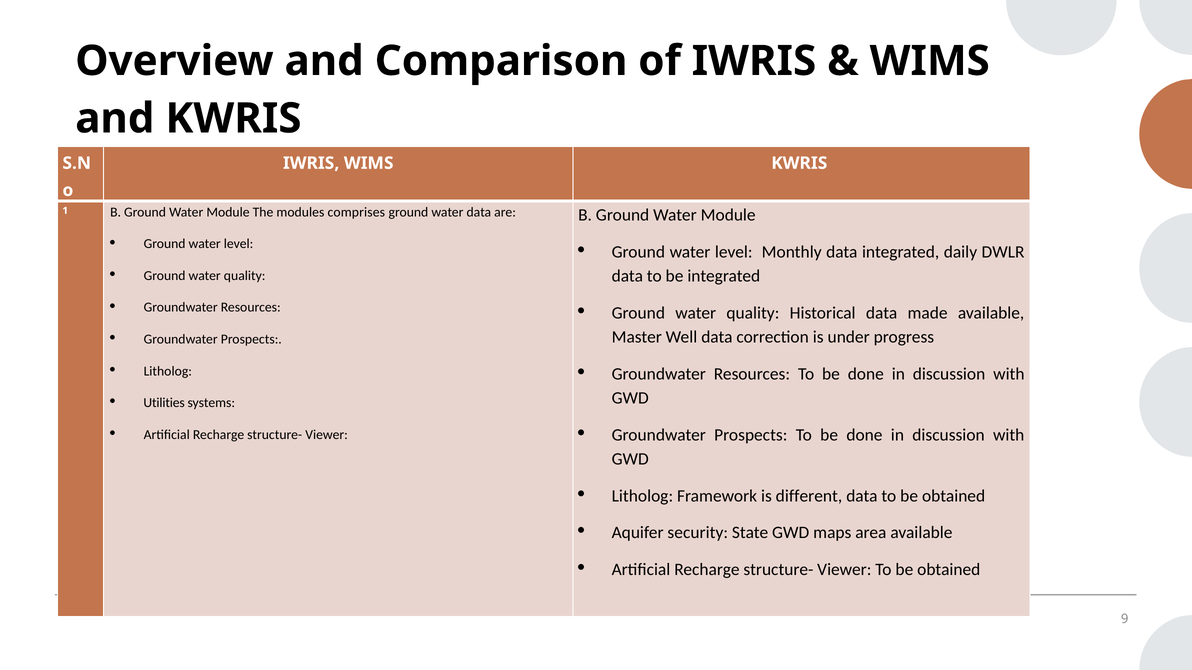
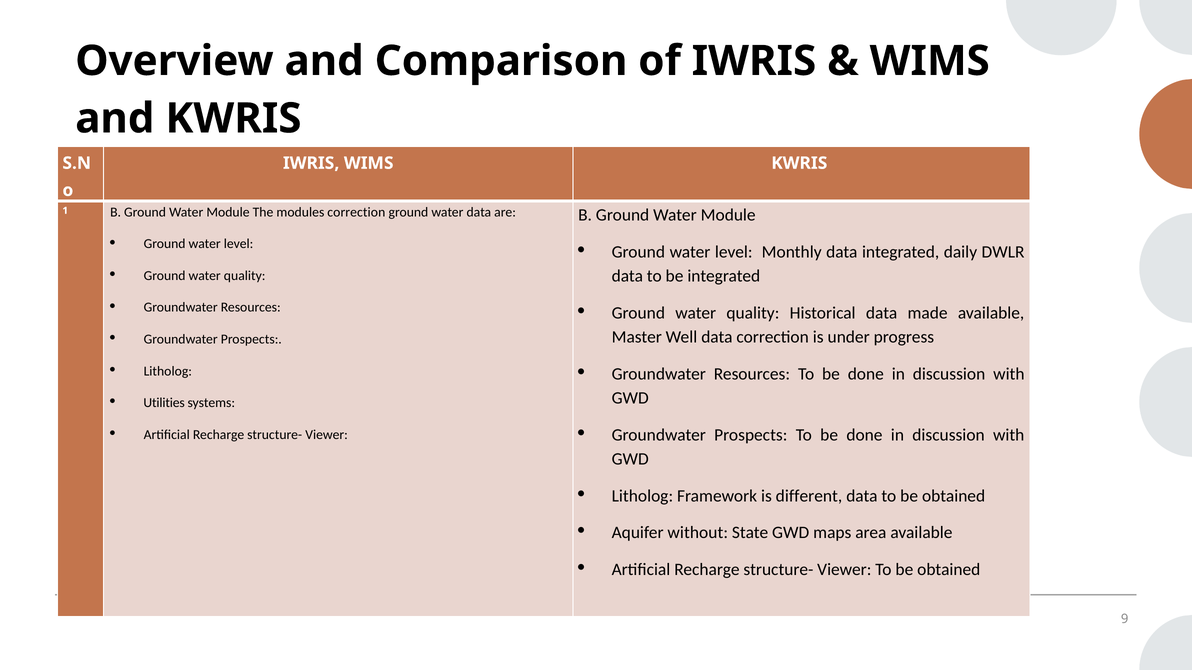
modules comprises: comprises -> correction (356, 212)
security: security -> without (698, 533)
